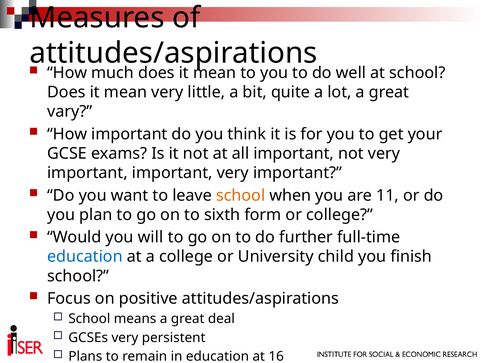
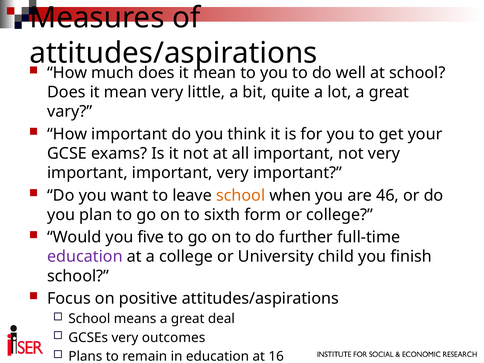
11: 11 -> 46 (388, 195)
will: will -> five (151, 237)
education colour: blue -> purple (85, 257)
persistent: persistent -> outcomes (174, 338)
